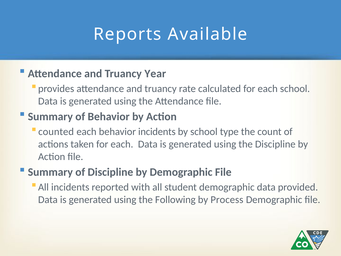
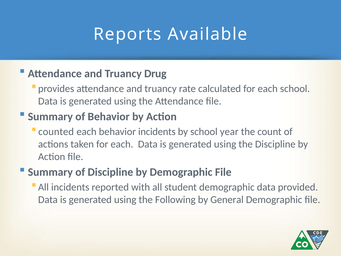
Year: Year -> Drug (155, 73)
type: type -> year (229, 131)
Process: Process -> General (227, 199)
